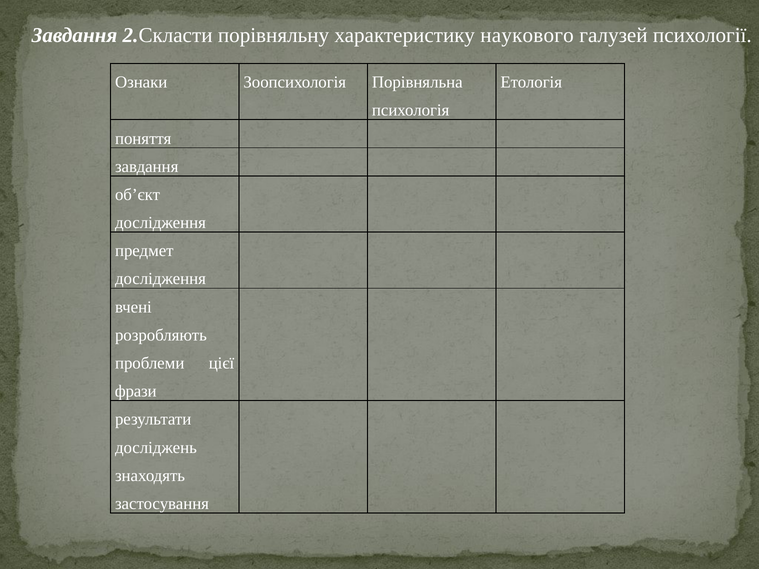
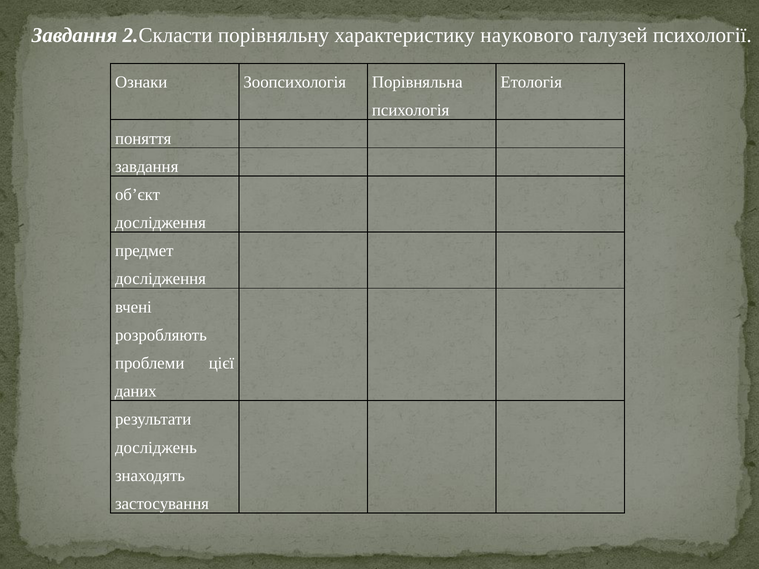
фрази: фрази -> даних (136, 391)
